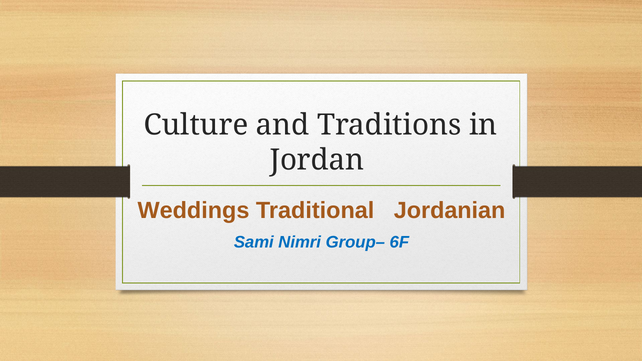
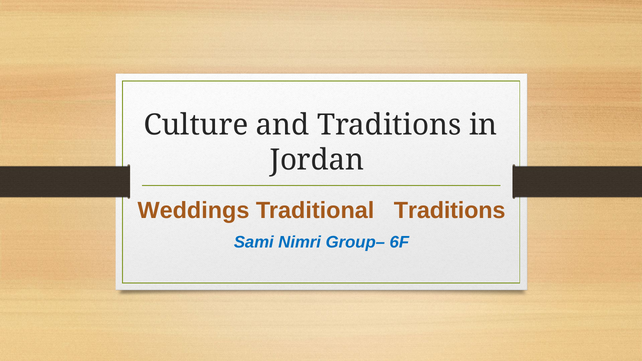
Traditional Jordanian: Jordanian -> Traditions (450, 211)
